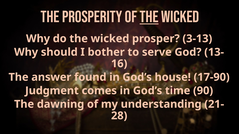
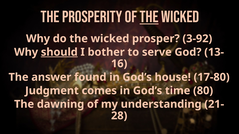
3-13: 3-13 -> 3-92 (197, 39)
should underline: none -> present (59, 52)
17-90: 17-90 -> 17-80 (212, 77)
90: 90 -> 80 (203, 91)
